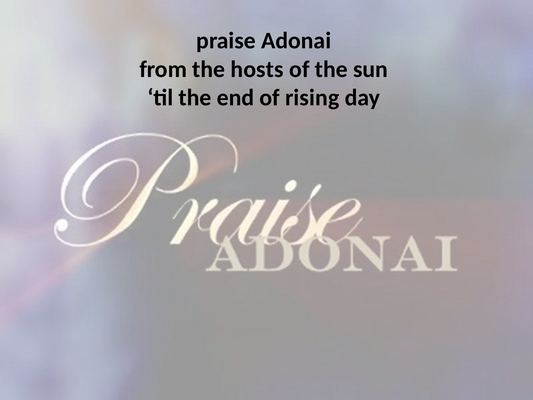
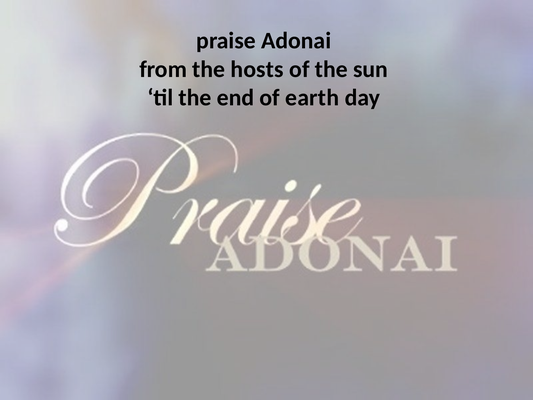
rising: rising -> earth (312, 98)
